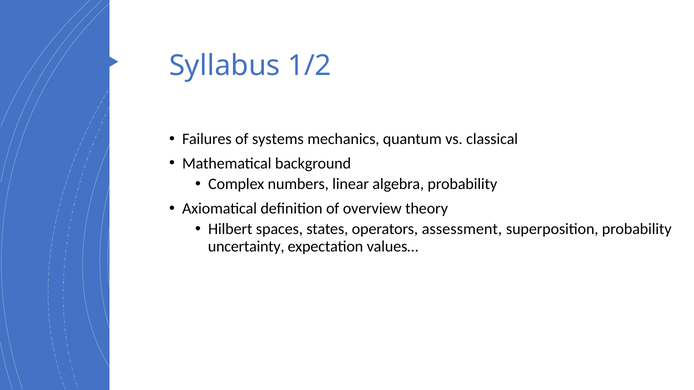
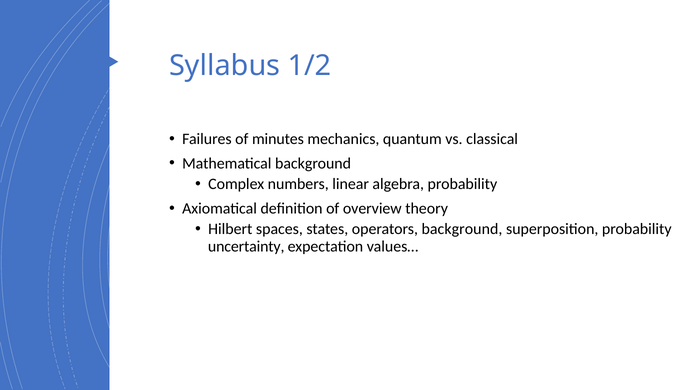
systems: systems -> minutes (278, 139)
operators assessment: assessment -> background (462, 229)
